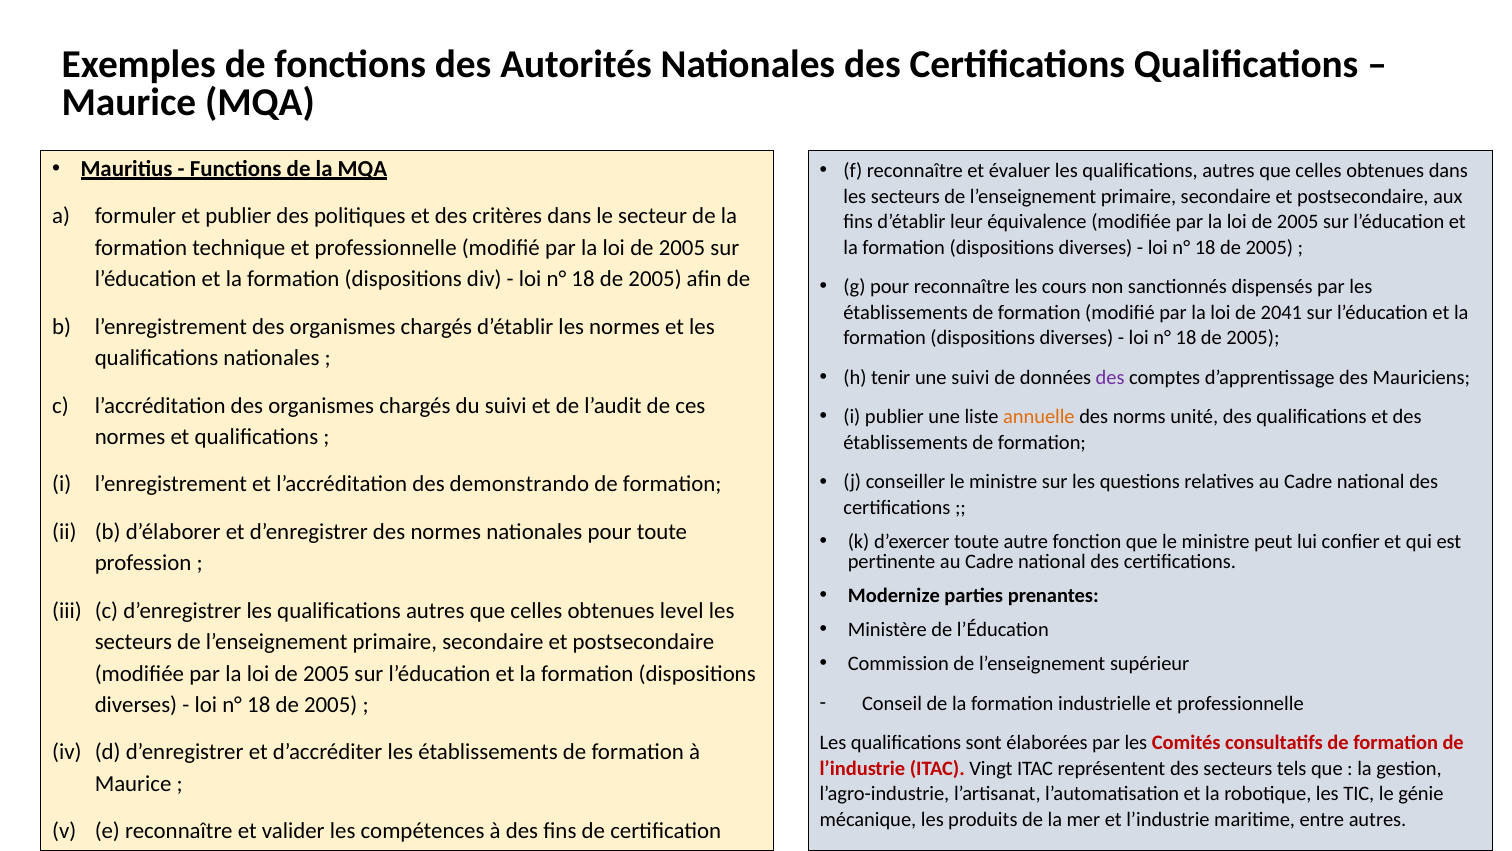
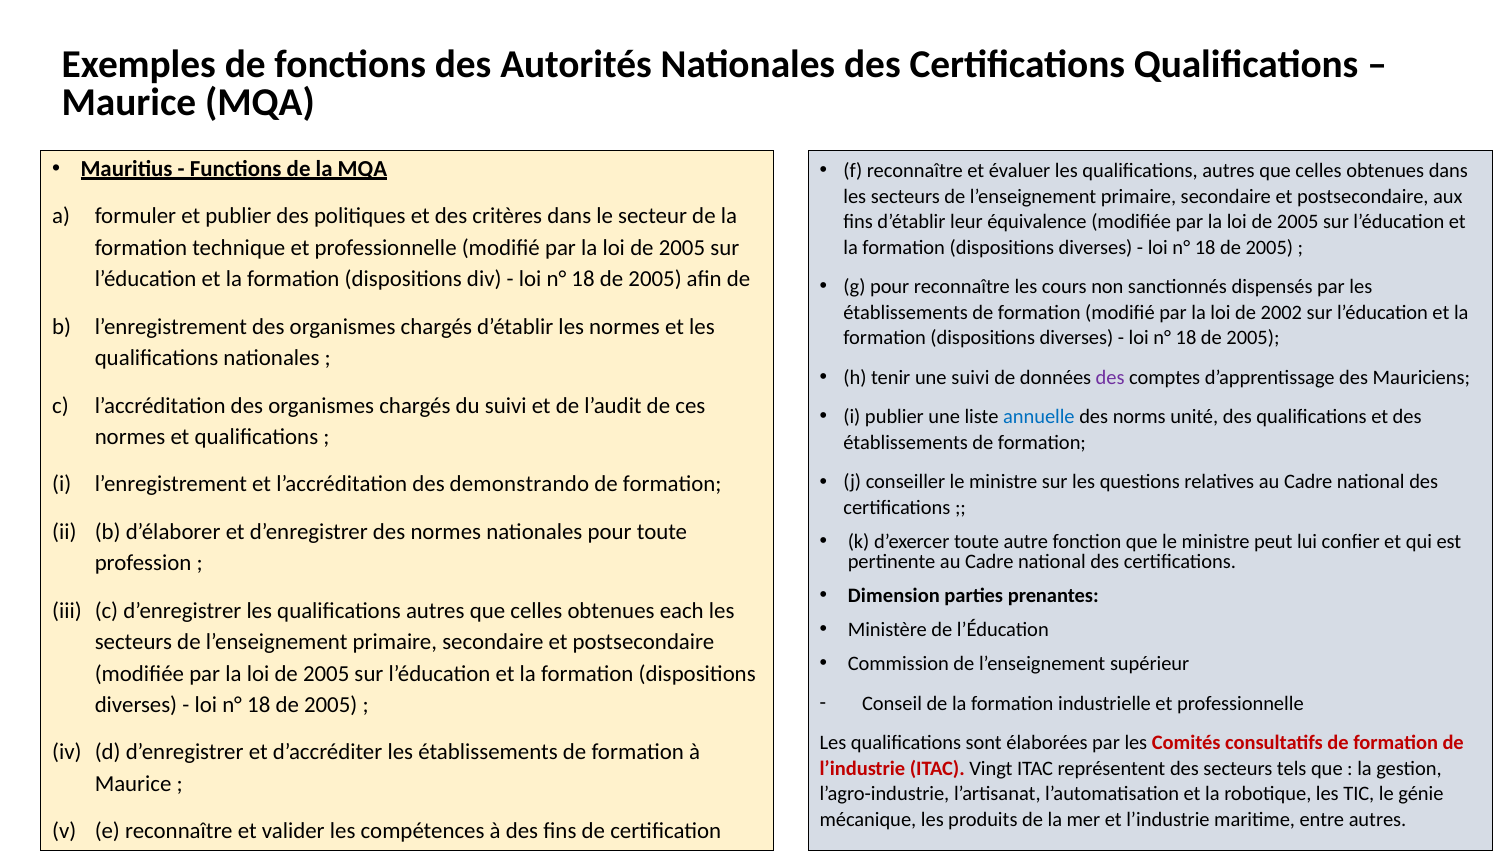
2041: 2041 -> 2002 (1281, 312)
annuelle colour: orange -> blue (1039, 417)
Modernize: Modernize -> Dimension (894, 596)
level: level -> each (682, 610)
